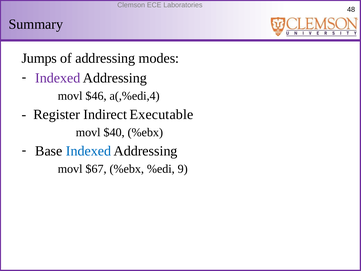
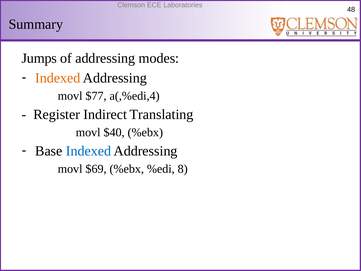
Indexed colour: purple -> orange (58, 78)
$46: $46 -> $77 (96, 96)
Executable: Executable -> Translating (162, 114)
$67: $67 -> $69 (96, 169)
9: 9 -> 8 (183, 169)
